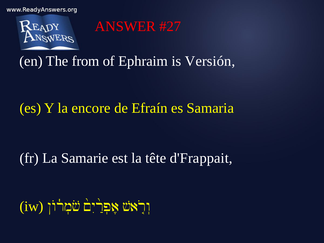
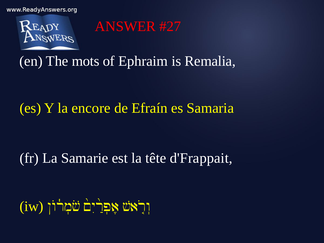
from: from -> mots (86, 61)
Versión: Versión -> Remalia (210, 61)
